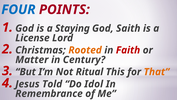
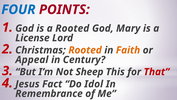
a Staying: Staying -> Rooted (72, 28)
Saith: Saith -> Mary (128, 28)
Faith colour: red -> orange (128, 50)
Matter: Matter -> Appeal (32, 59)
Ritual: Ritual -> Sheep (89, 72)
That colour: orange -> red (157, 72)
Told: Told -> Fact (52, 84)
